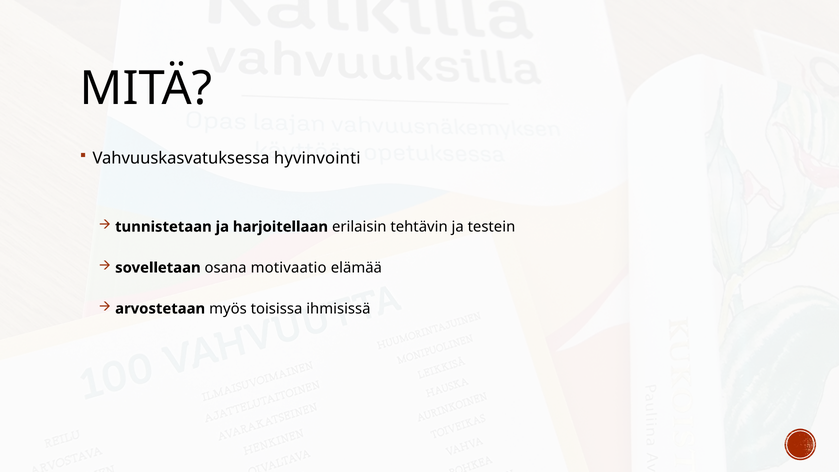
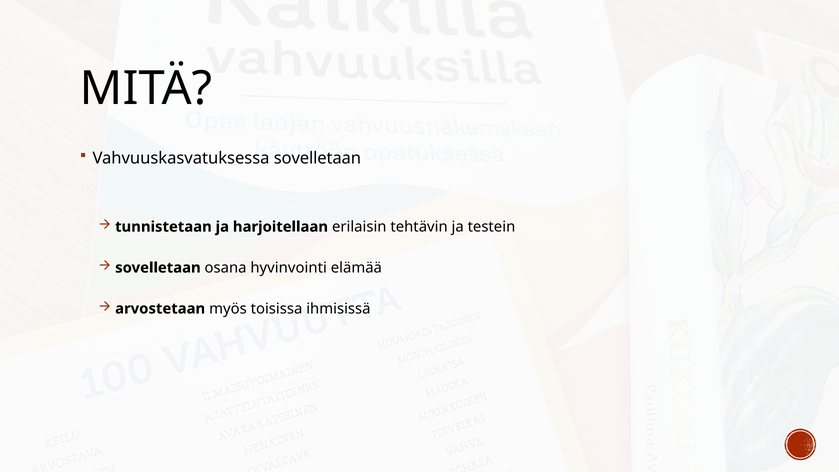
Vahvuuskasvatuksessa hyvinvointi: hyvinvointi -> sovelletaan (317, 158)
motivaatio: motivaatio -> hyvinvointi (289, 268)
